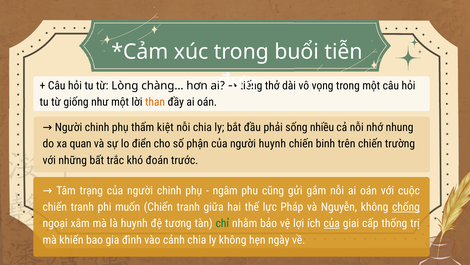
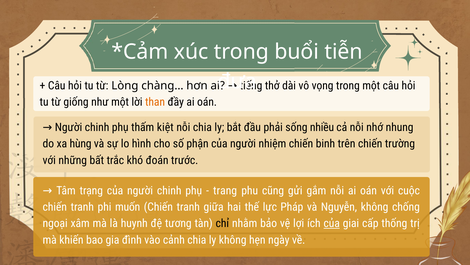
quan: quan -> hùng (81, 144)
điển: điển -> hình (141, 144)
người huynh: huynh -> nhiệm (272, 144)
ngâm: ngâm -> trang (225, 190)
chống underline: present -> none (406, 207)
chỉ colour: green -> black (222, 223)
